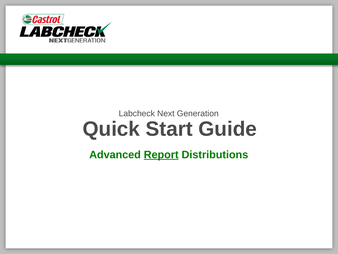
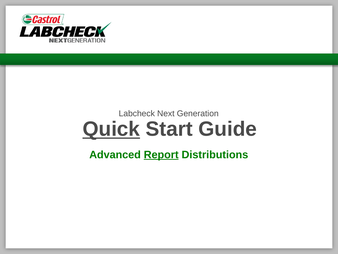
Quick underline: none -> present (111, 129)
